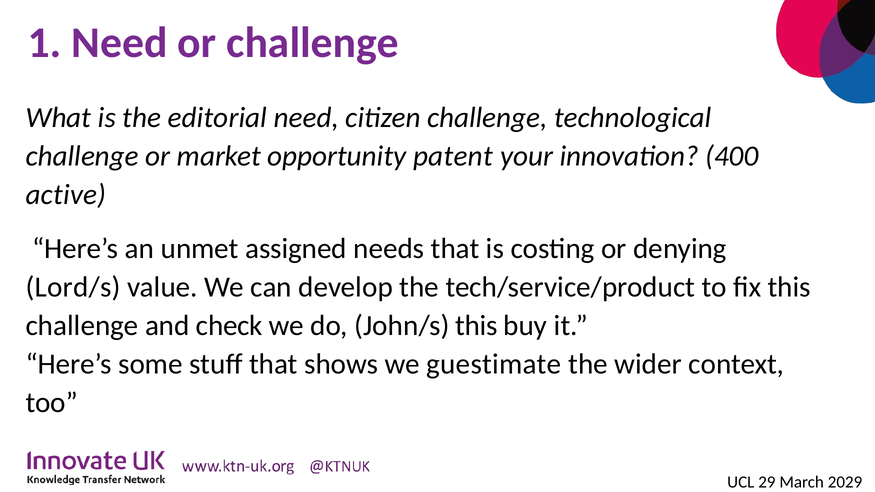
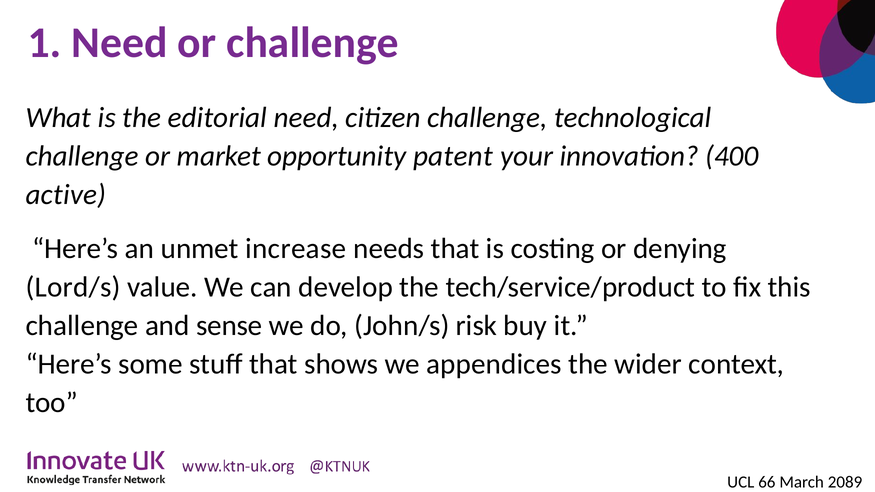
assigned: assigned -> increase (296, 249)
check: check -> sense (229, 326)
John/s this: this -> risk (476, 326)
guestimate: guestimate -> appendices (494, 364)
29: 29 -> 66 (767, 482)
2029: 2029 -> 2089 (845, 482)
